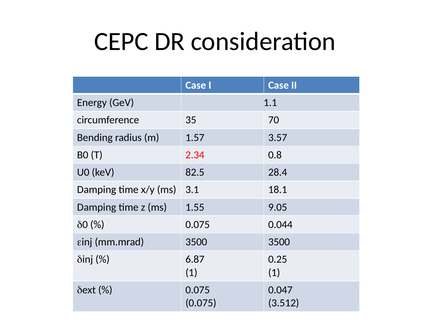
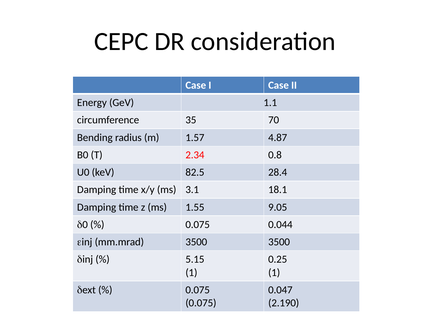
3.57: 3.57 -> 4.87 (278, 138)
6.87: 6.87 -> 5.15 (195, 260)
3.512: 3.512 -> 2.190 (284, 303)
